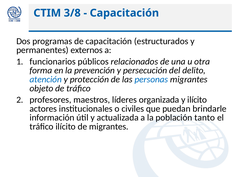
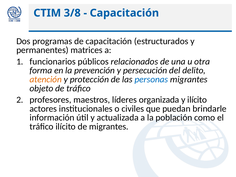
externos: externos -> matrices (87, 50)
atención colour: blue -> orange (46, 79)
tanto: tanto -> como (205, 118)
